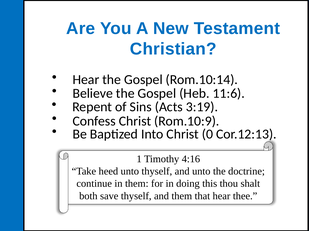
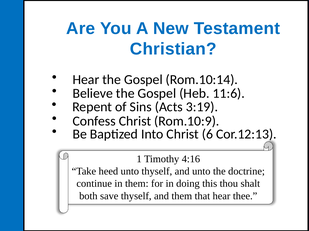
0: 0 -> 6 (207, 134)
